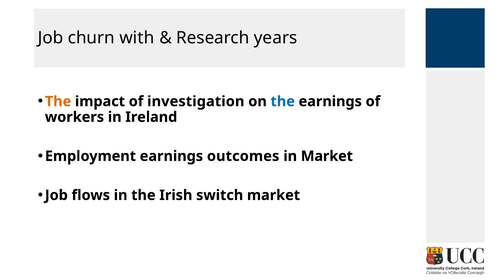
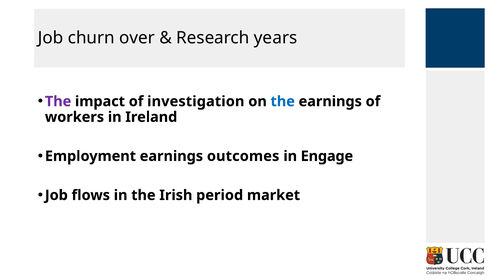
with: with -> over (137, 38)
The colour: orange -> purple (58, 101)
in Market: Market -> Engage (327, 156)
switch: switch -> period (220, 195)
